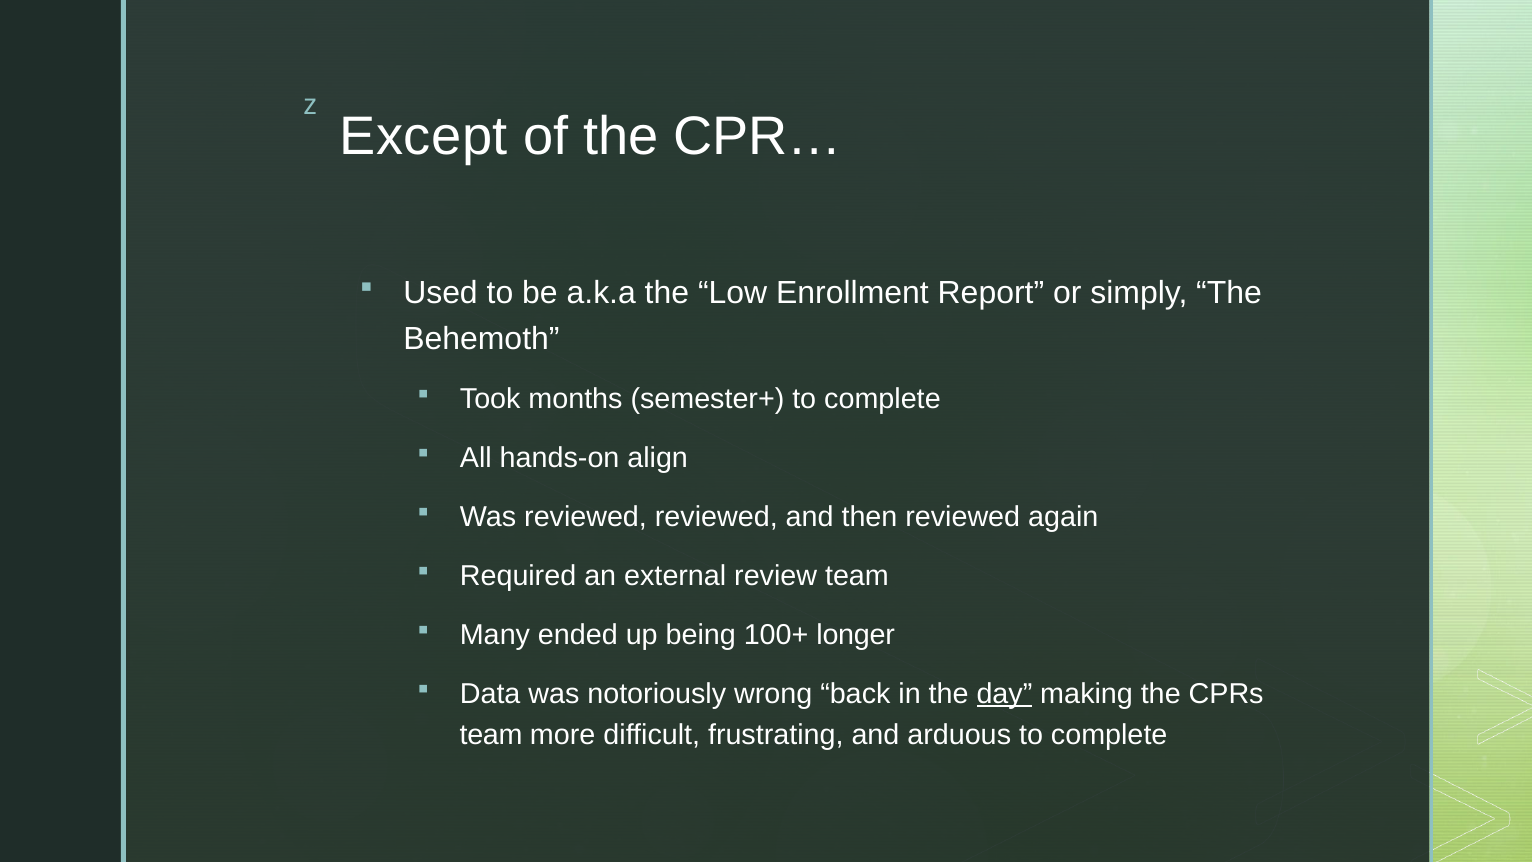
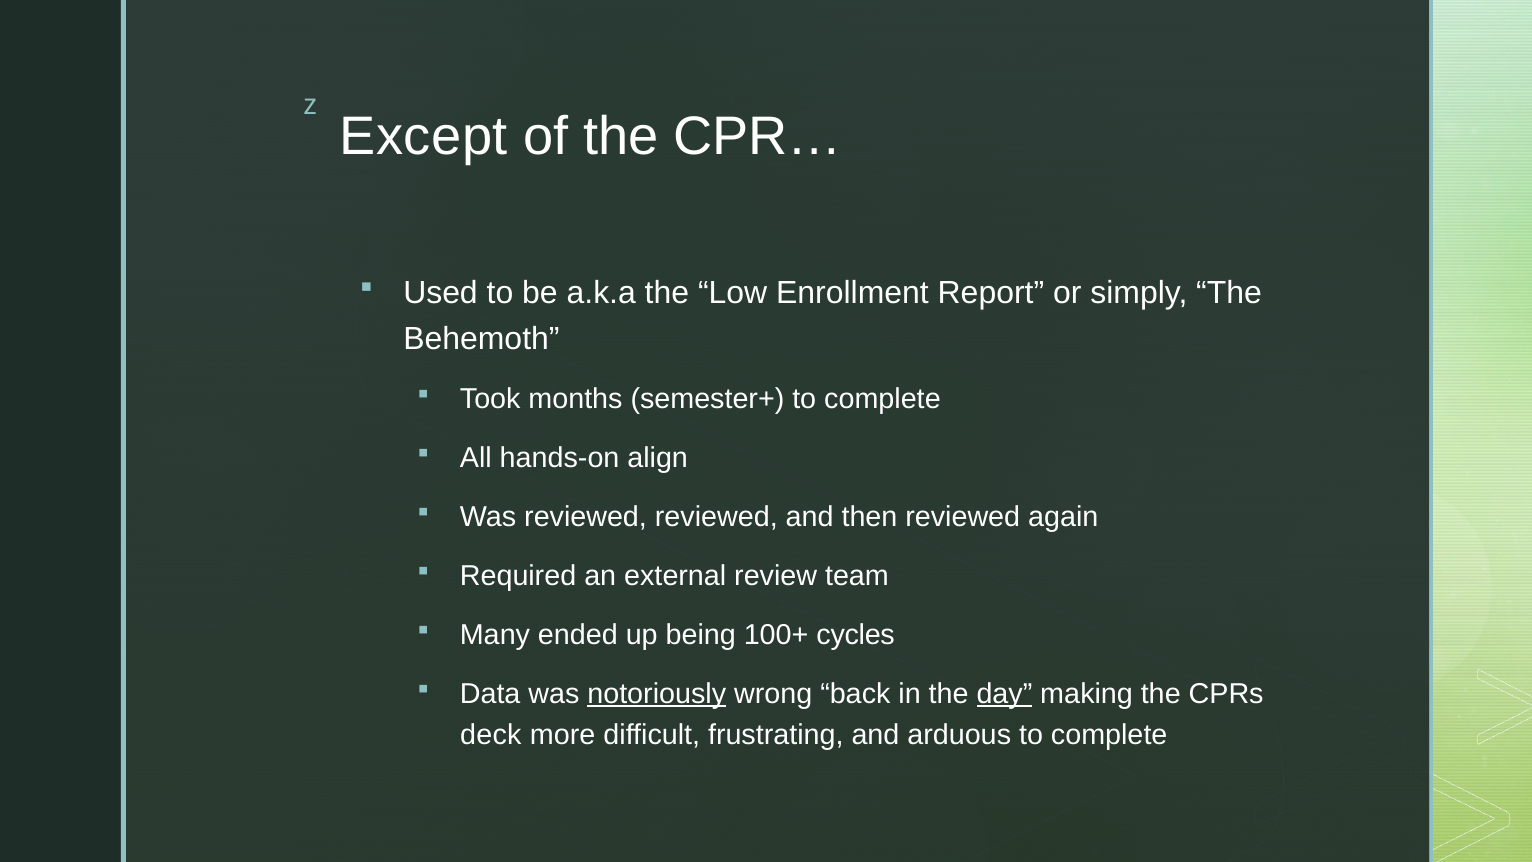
longer: longer -> cycles (856, 635)
notoriously underline: none -> present (657, 694)
team: team -> deck (491, 735)
